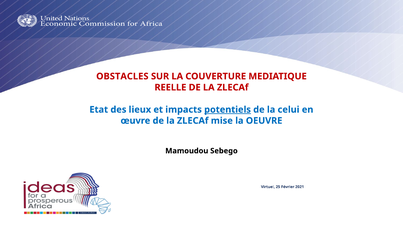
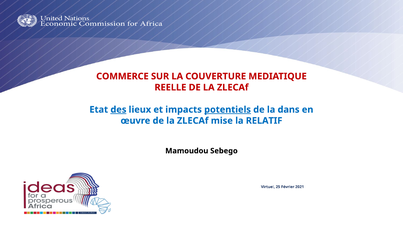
OBSTACLES: OBSTACLES -> COMMERCE (122, 76)
des underline: none -> present (118, 109)
celui: celui -> dans (289, 109)
OEUVRE: OEUVRE -> RELATIF (264, 121)
